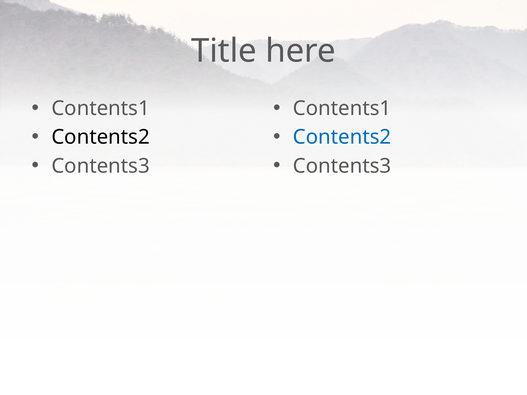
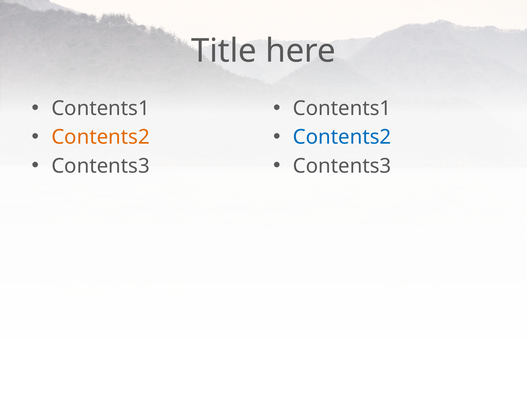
Contents2 colour: black -> orange (101, 137)
